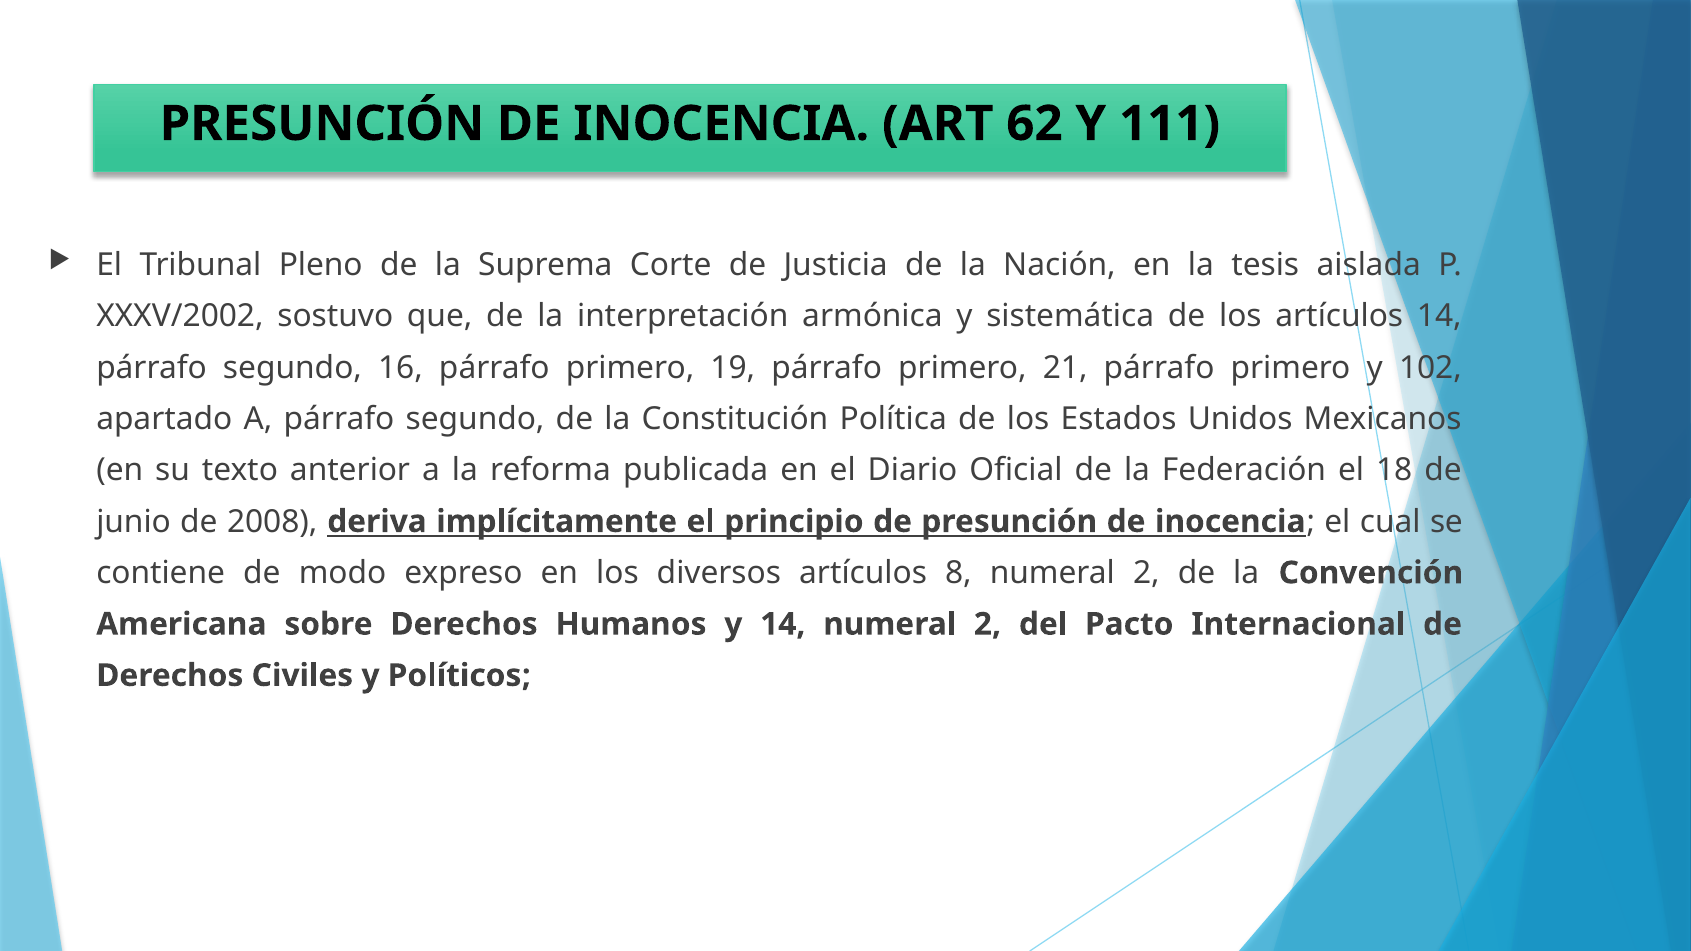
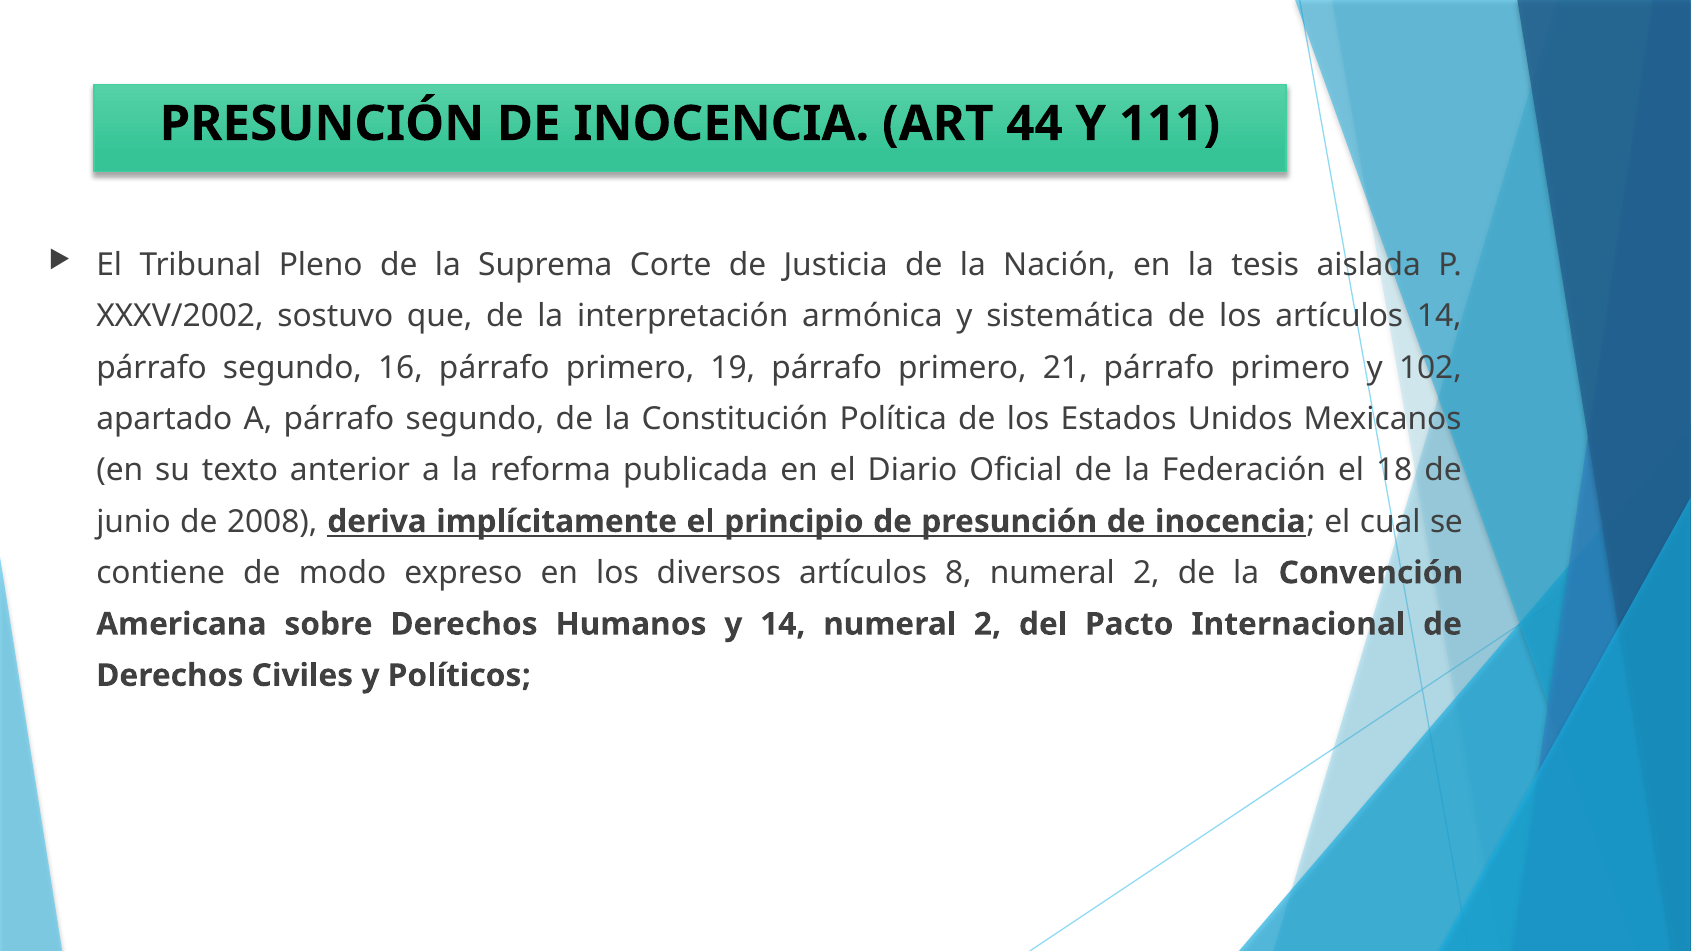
62: 62 -> 44 (1034, 124)
